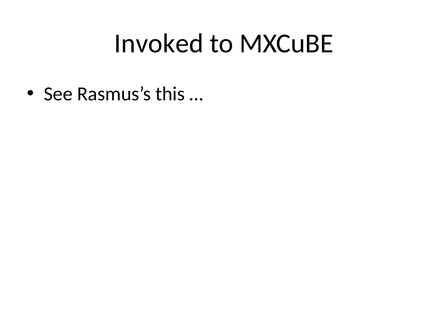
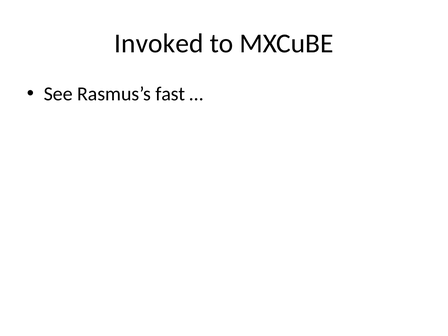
this: this -> fast (170, 94)
